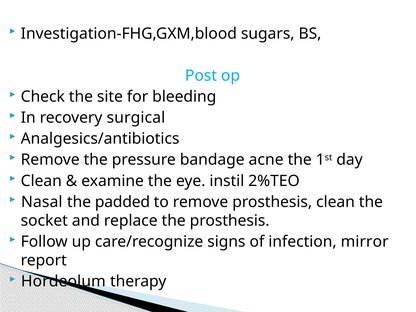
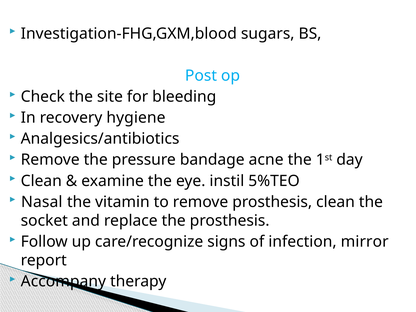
surgical: surgical -> hygiene (136, 118)
2%TEO: 2%TEO -> 5%TEO (274, 181)
padded: padded -> vitamin (122, 202)
Hordeolum: Hordeolum -> Accompany (63, 281)
